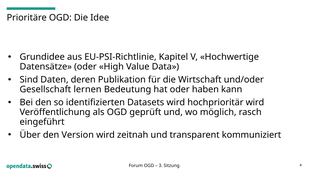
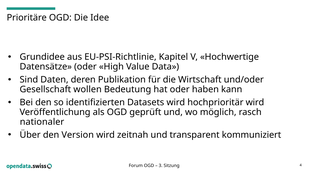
lernen: lernen -> wollen (88, 90)
eingeführt: eingeführt -> nationaler (42, 122)
